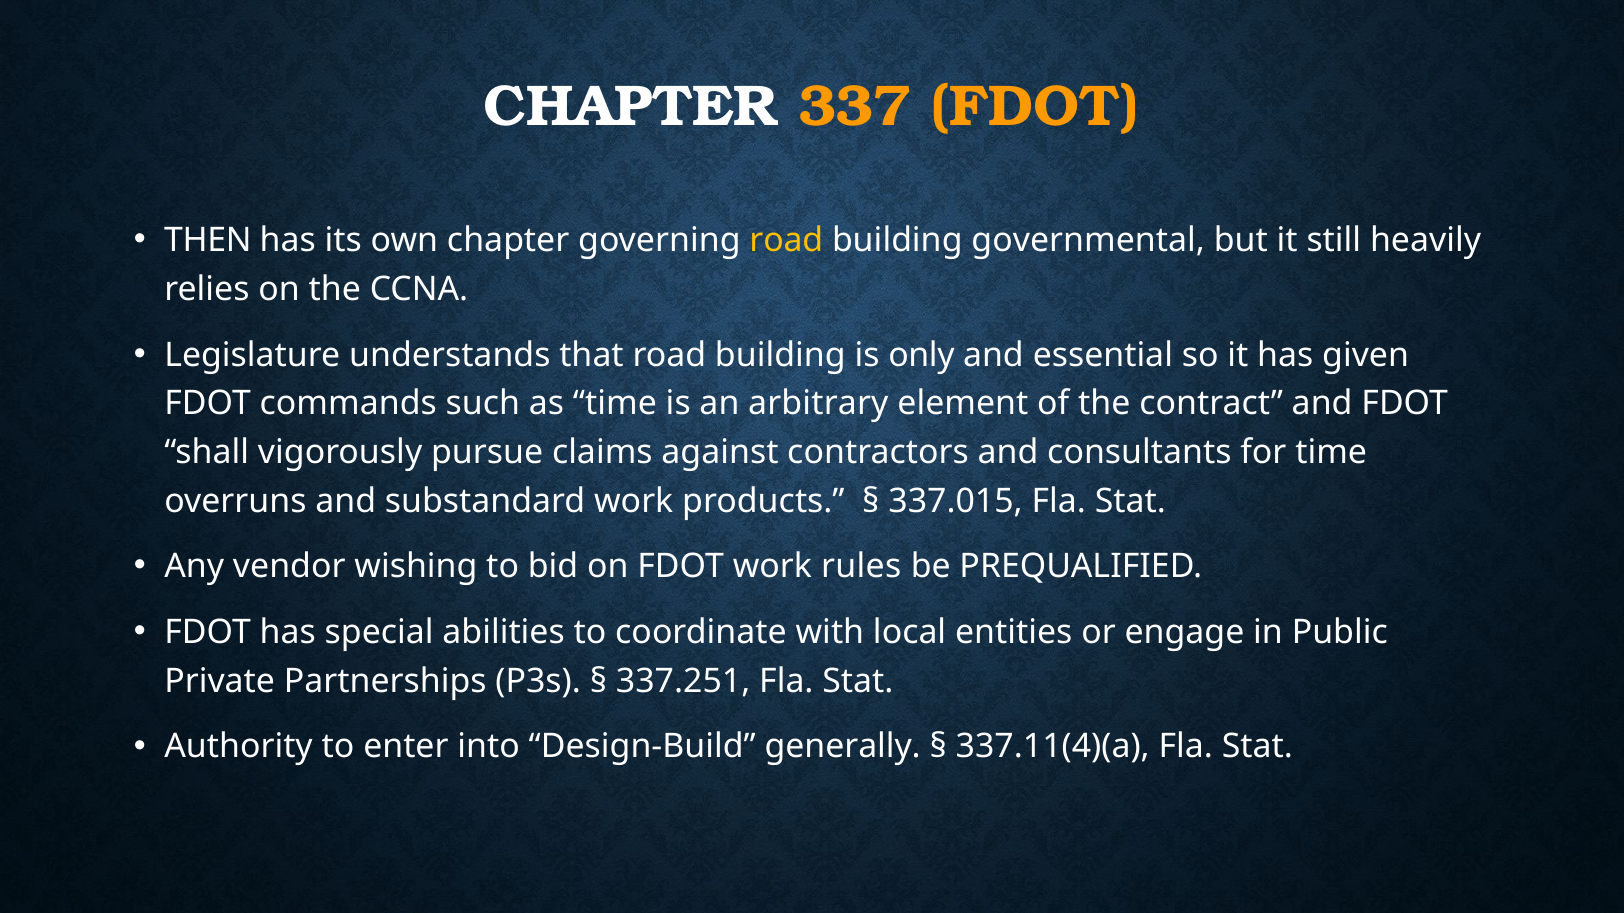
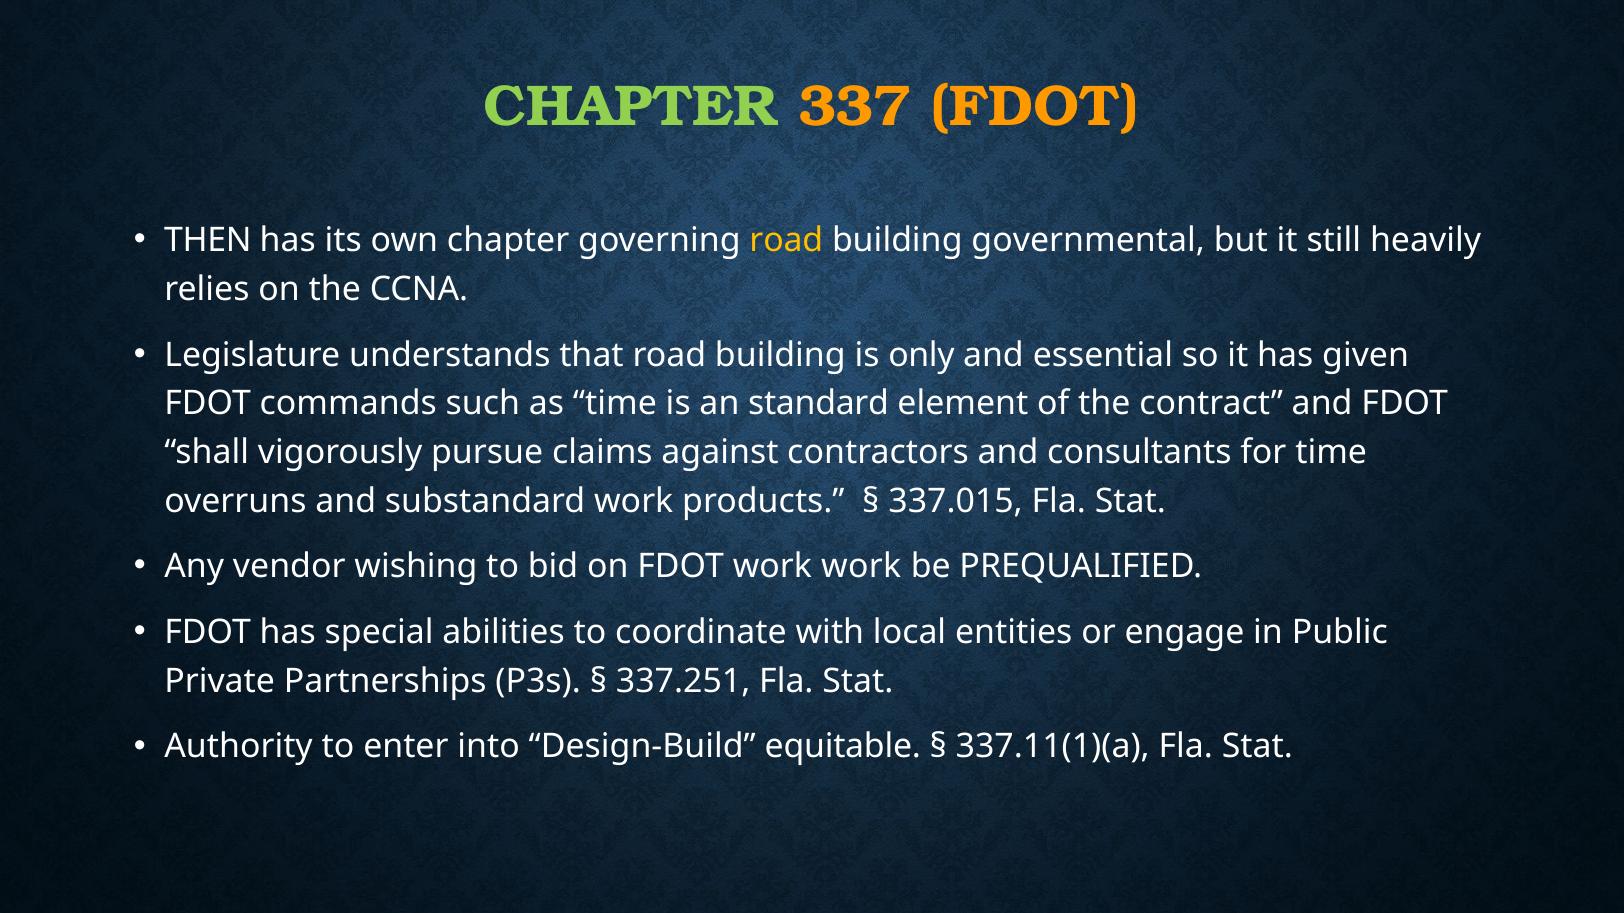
CHAPTER colour: white -> light green (631, 107)
arbitrary: arbitrary -> standard (819, 404)
work rules: rules -> work (861, 567)
generally: generally -> equitable (843, 747)
337.11(4)(a: 337.11(4)(a -> 337.11(1)(a (1053, 747)
